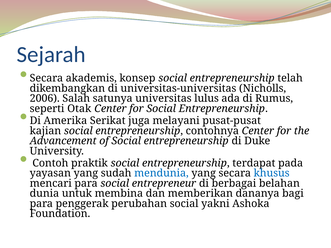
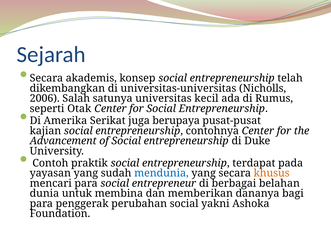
lulus: lulus -> kecil (206, 99)
melayani: melayani -> berupaya (176, 121)
khusus colour: blue -> orange (272, 173)
